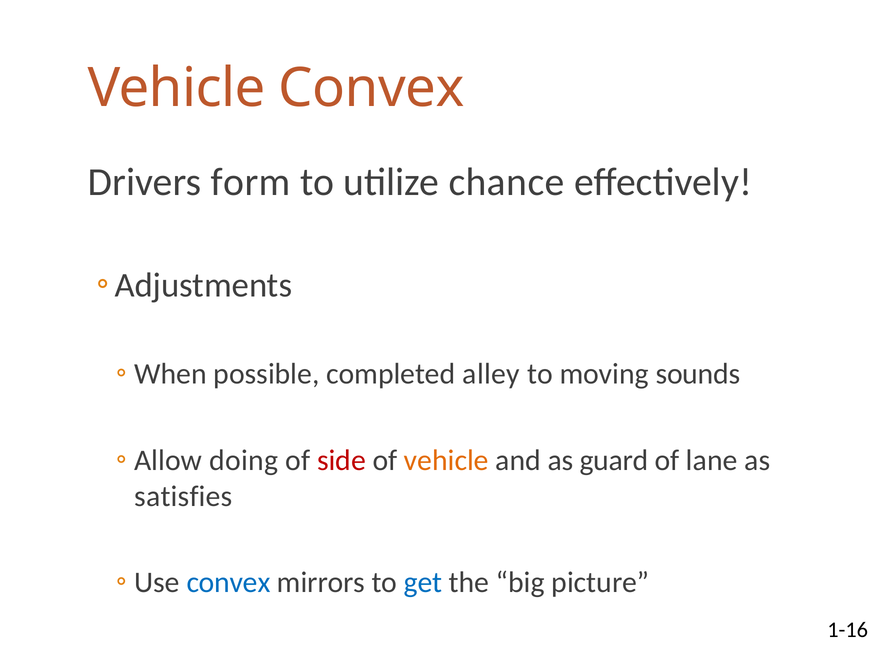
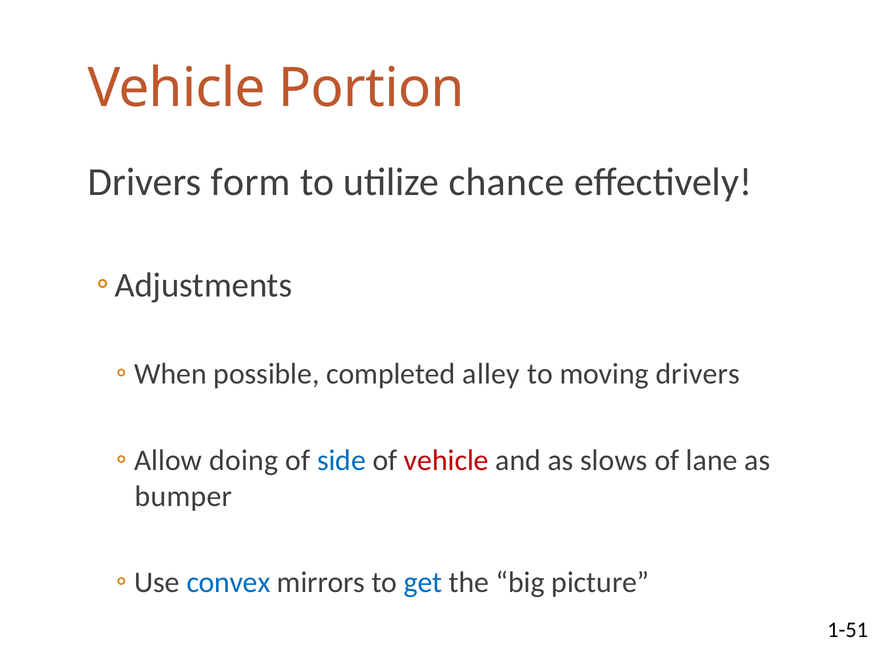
Vehicle Convex: Convex -> Portion (371, 88)
moving sounds: sounds -> drivers (698, 374)
side colour: red -> blue (341, 460)
vehicle colour: orange -> red (446, 460)
guard: guard -> slows (614, 460)
satisfies: satisfies -> bumper (183, 496)
1-16: 1-16 -> 1-51 (848, 630)
